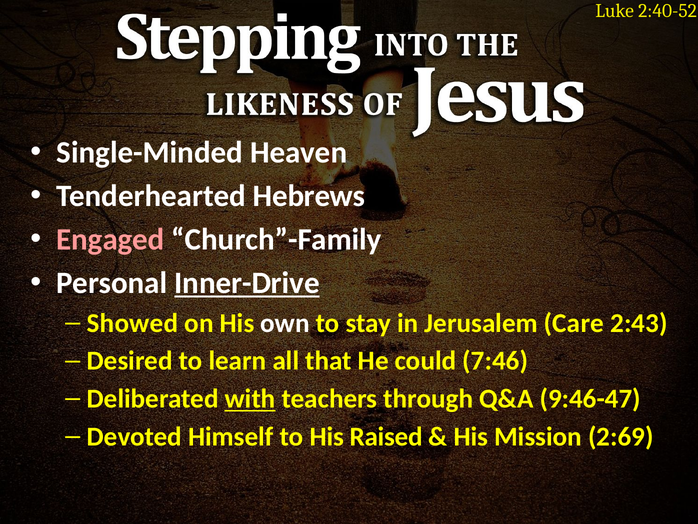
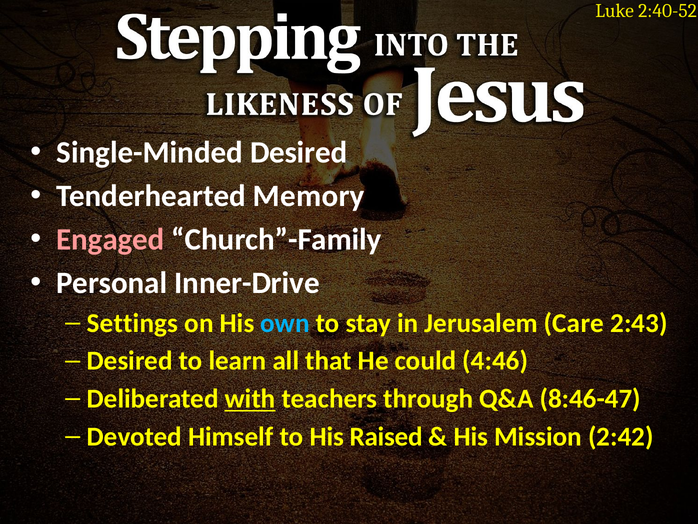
Single-Minded Heaven: Heaven -> Desired (299, 152)
Hebrews: Hebrews -> Memory (309, 196)
Inner-Drive underline: present -> none (247, 283)
Showed: Showed -> Settings (133, 323)
own colour: white -> light blue (285, 323)
7:46: 7:46 -> 4:46 (495, 361)
9:46-47: 9:46-47 -> 8:46-47 (590, 399)
2:69: 2:69 -> 2:42 (621, 437)
